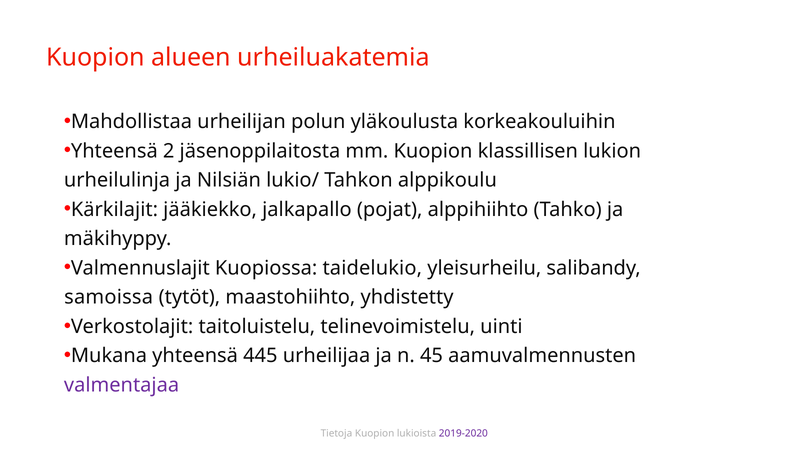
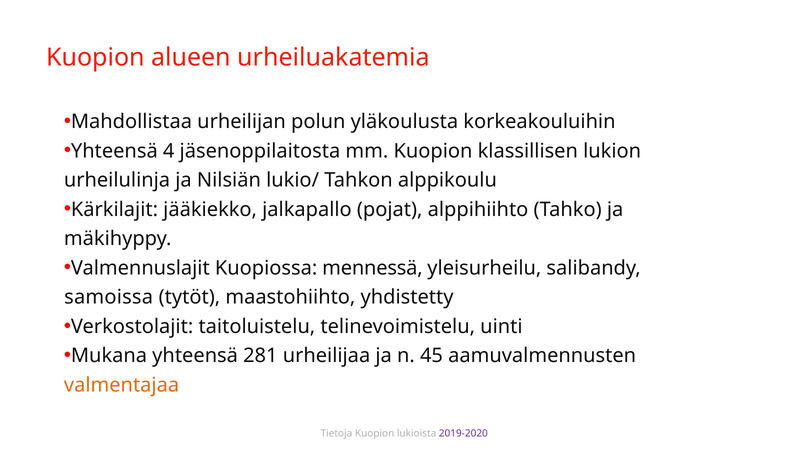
2: 2 -> 4 (169, 151)
taidelukio: taidelukio -> mennessä (372, 268)
445: 445 -> 281 (260, 356)
valmentajaa colour: purple -> orange (122, 385)
